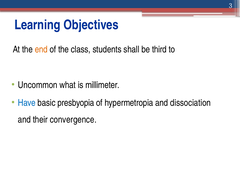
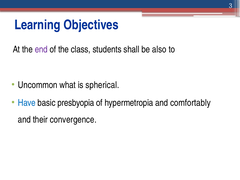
end colour: orange -> purple (41, 49)
third: third -> also (159, 49)
millimeter: millimeter -> spherical (102, 85)
dissociation: dissociation -> comfortably (190, 103)
